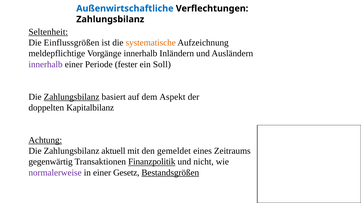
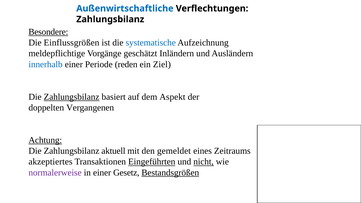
Seltenheit: Seltenheit -> Besondere (48, 32)
systematische colour: orange -> blue (151, 43)
Vorgänge innerhalb: innerhalb -> geschätzt (140, 54)
innerhalb colour: purple -> blue (46, 64)
fester: fester -> reden (126, 64)
Soll: Soll -> Ziel (162, 64)
Kapitalbilanz: Kapitalbilanz -> Vergangenen (90, 108)
gegenwärtig: gegenwärtig -> akzeptiertes (50, 162)
Finanzpolitik: Finanzpolitik -> Eingeführten (152, 162)
nicht underline: none -> present (204, 162)
